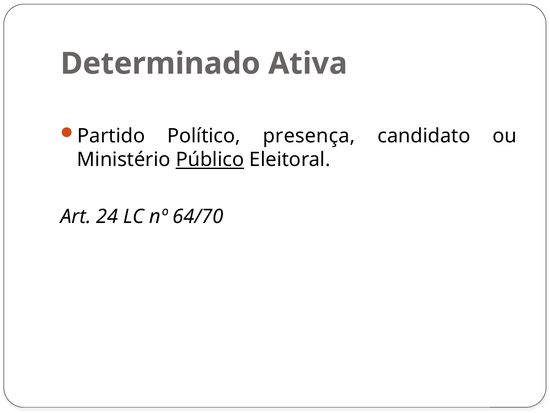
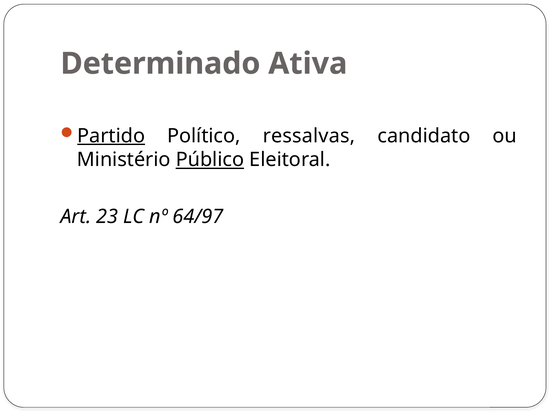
Partido underline: none -> present (111, 136)
presença: presença -> ressalvas (309, 136)
24: 24 -> 23 (107, 216)
64/70: 64/70 -> 64/97 (198, 216)
